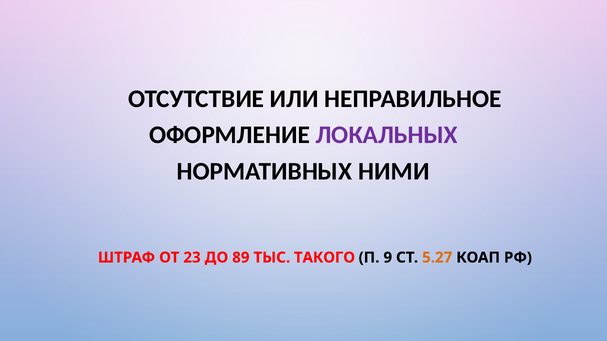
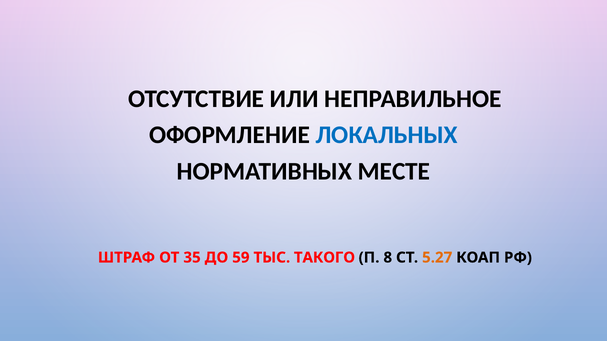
ЛОКАЛЬНЫХ colour: purple -> blue (387, 135)
НИМИ: НИМИ -> МЕСТЕ (394, 172)
23: 23 -> 35 (192, 258)
89: 89 -> 59 (241, 258)
9: 9 -> 8 (388, 258)
